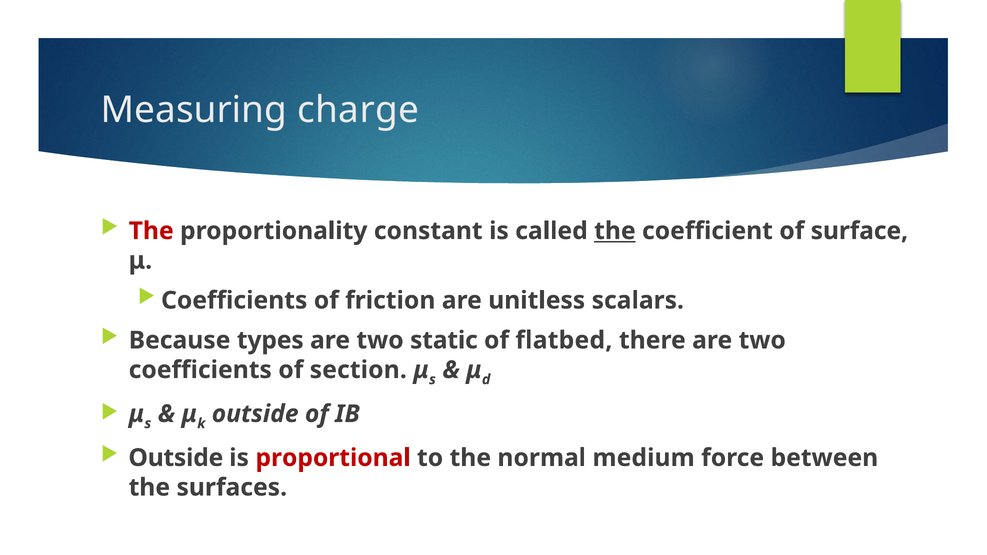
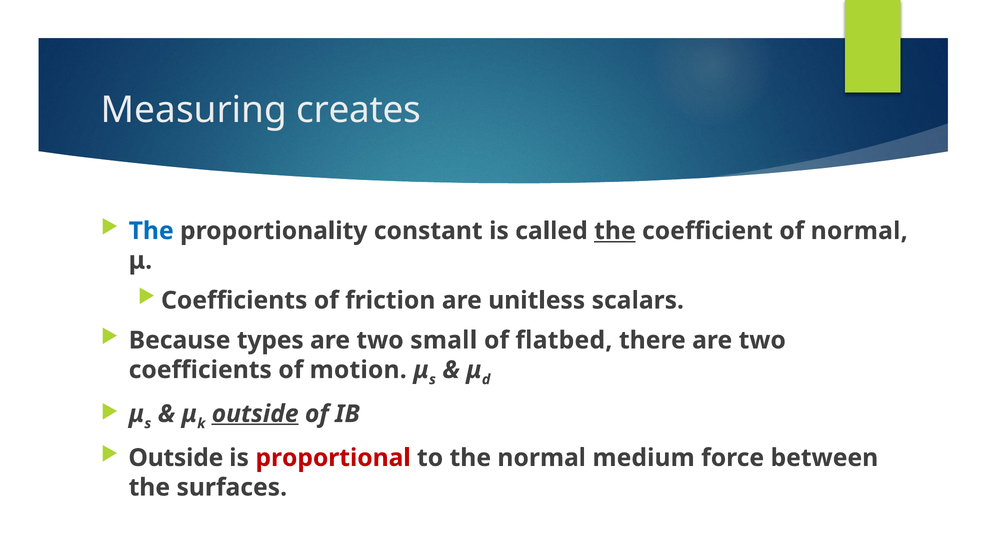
charge: charge -> creates (359, 110)
The colour: red -> blue (151, 231)
of surface: surface -> normal (859, 231)
static: static -> small (444, 340)
section: section -> motion (358, 370)
outside underline: none -> present (255, 414)
